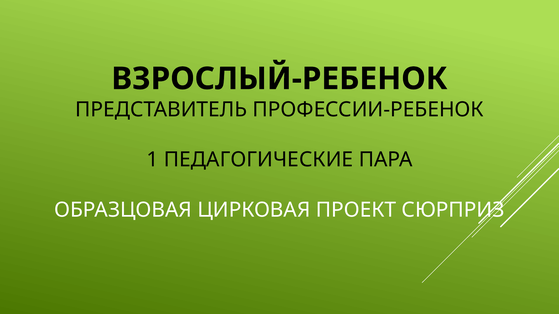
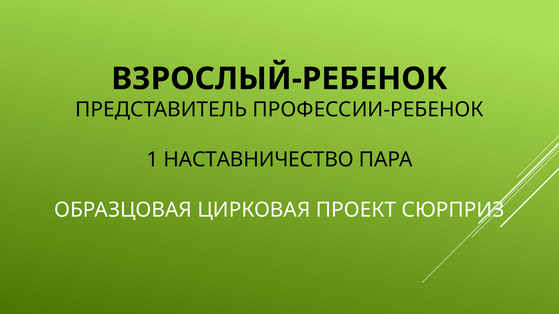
ПЕДАГОГИЧЕСКИЕ: ПЕДАГОГИЧЕСКИЕ -> НАСТАВНИЧЕСТВО (259, 160)
